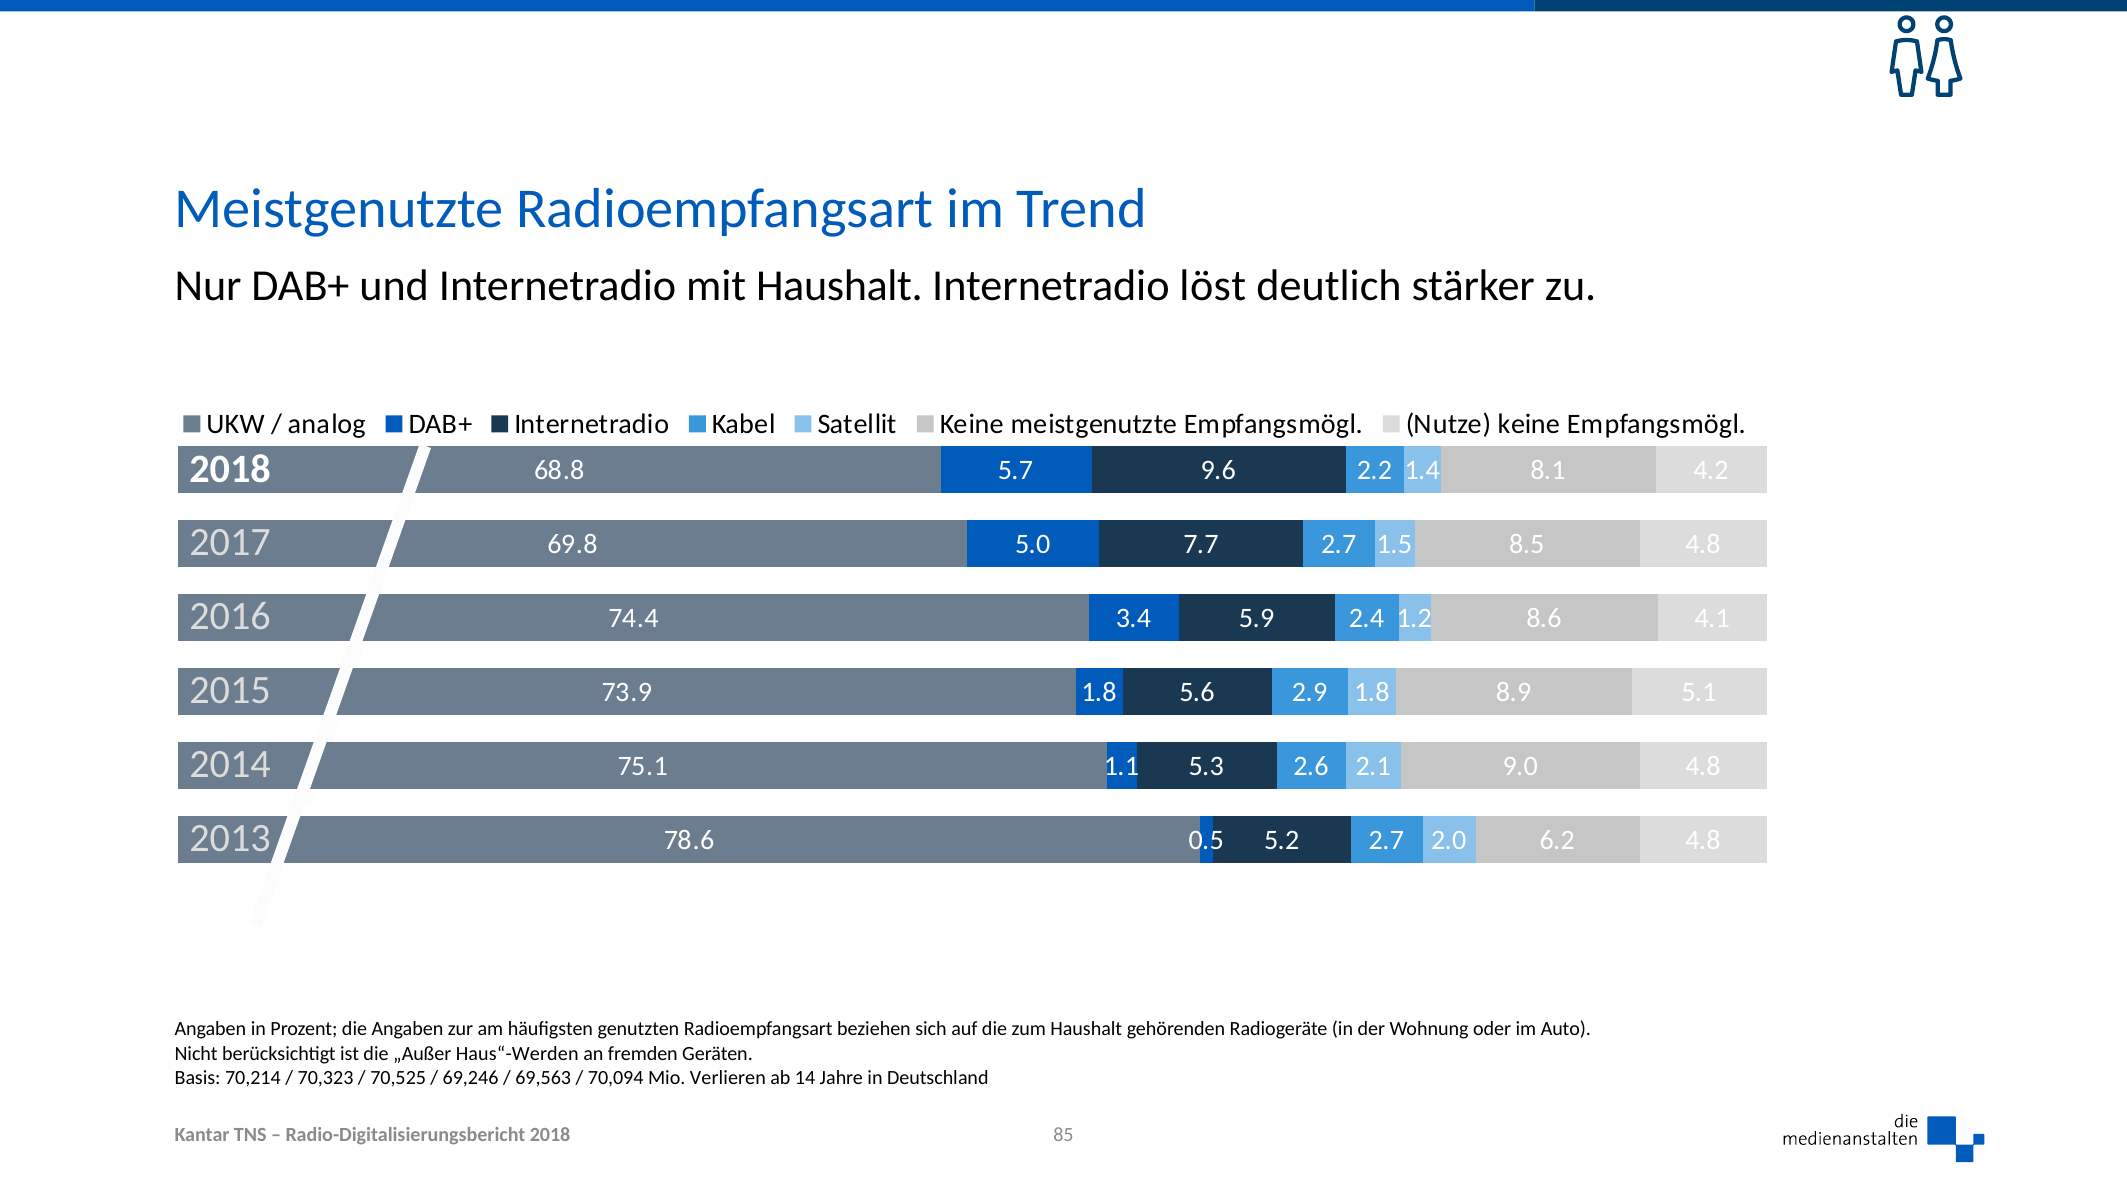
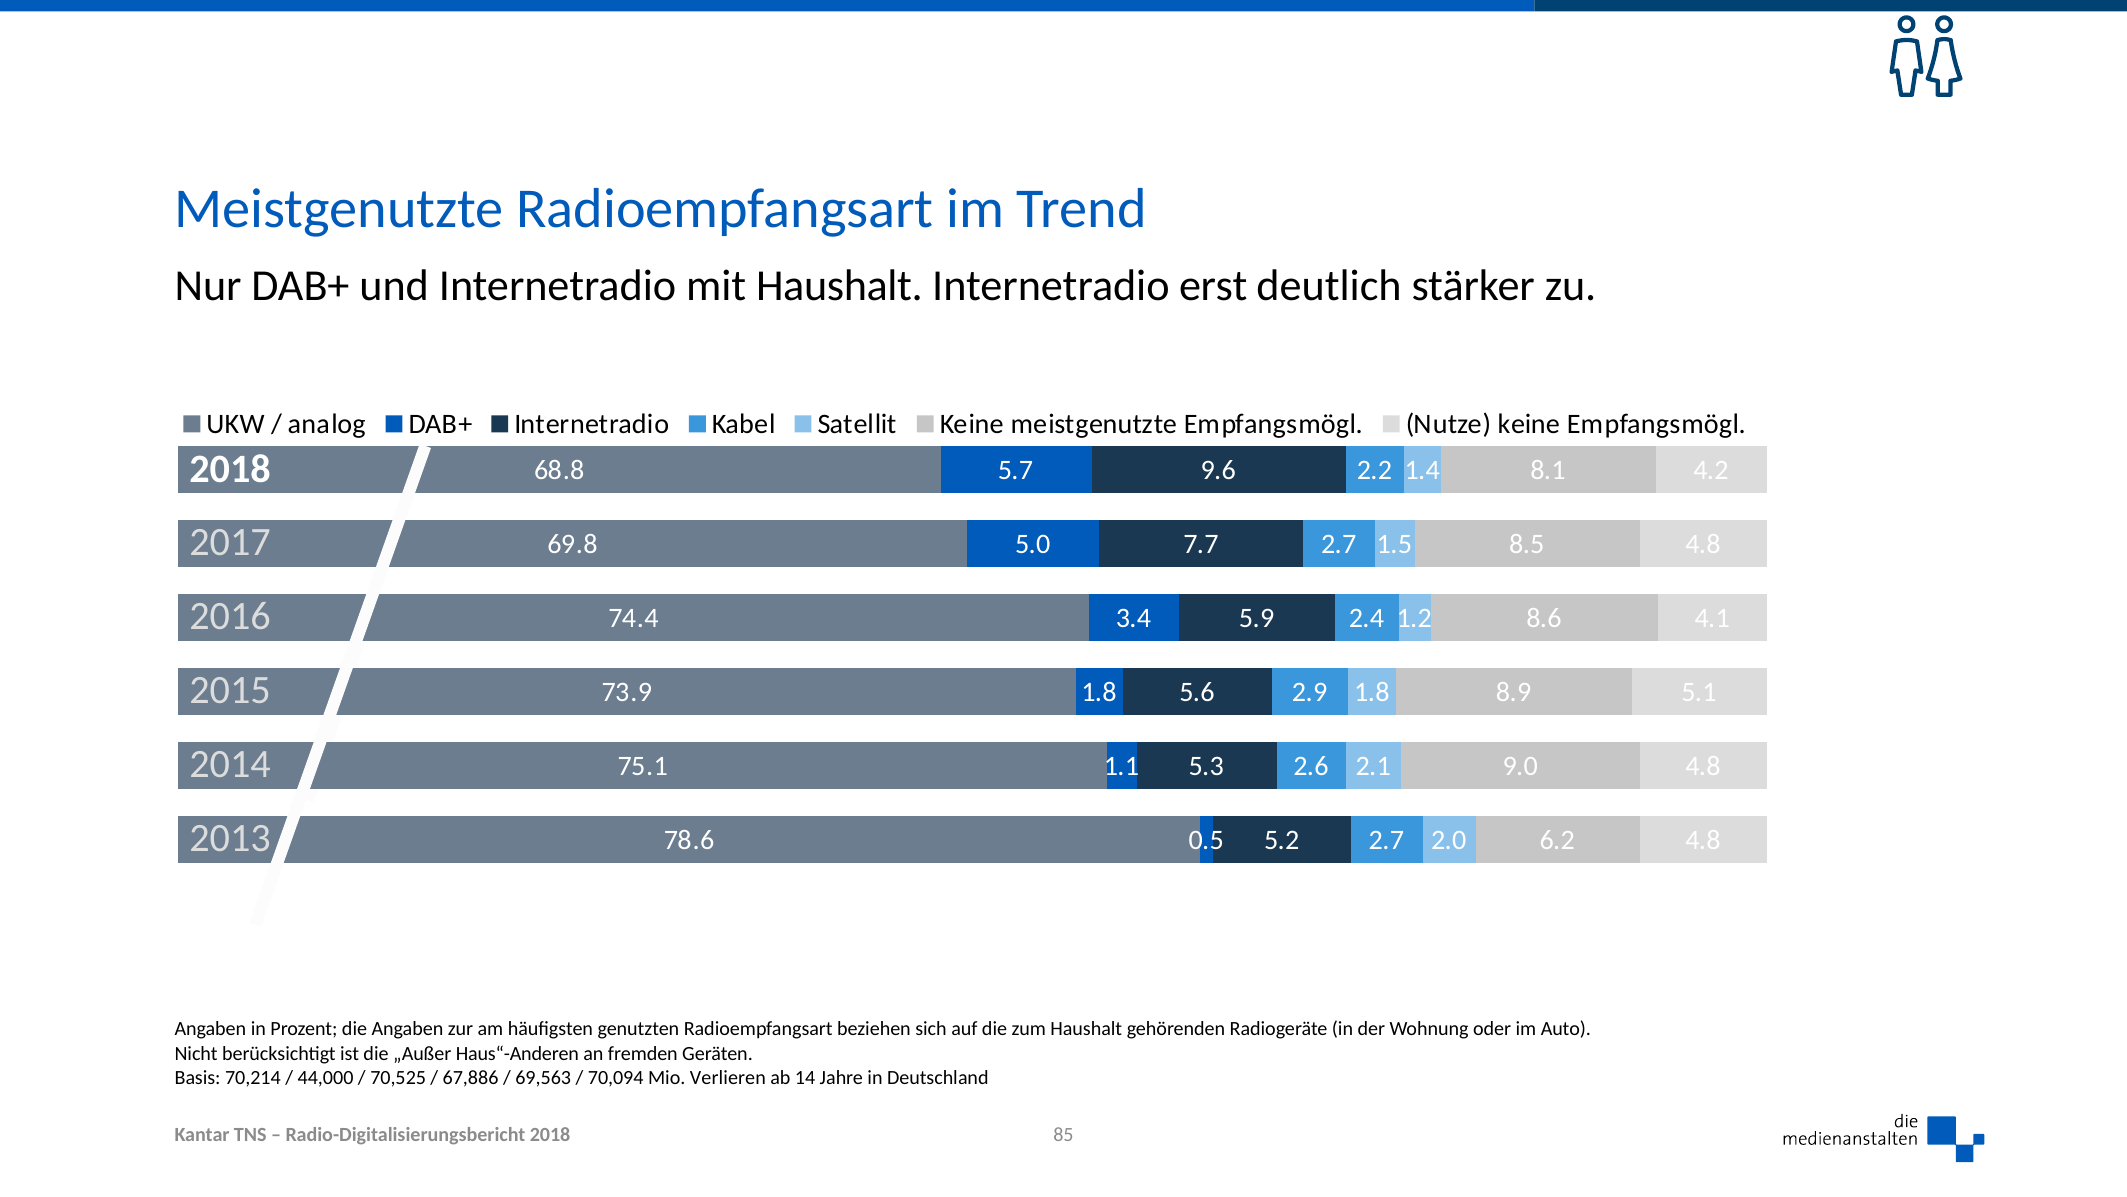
löst: löst -> erst (1213, 286)
Haus“-Werden: Haus“-Werden -> Haus“-Anderen (517, 1053)
70,323: 70,323 -> 44,000 (326, 1077)
69,246: 69,246 -> 67,886 (471, 1077)
